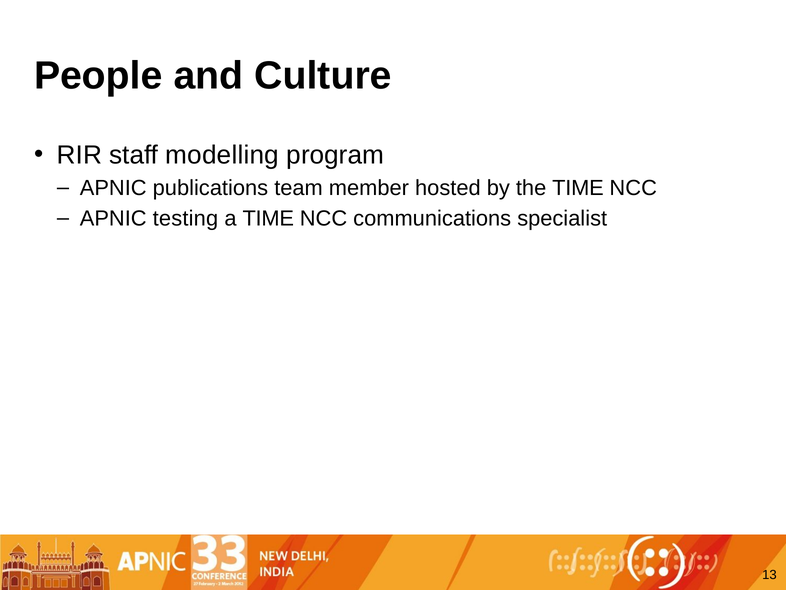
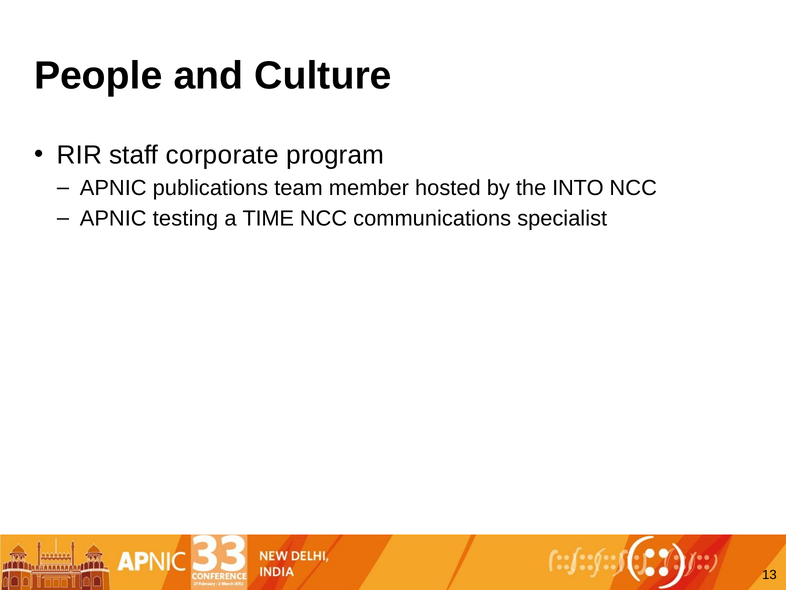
modelling: modelling -> corporate (222, 155)
the TIME: TIME -> INTO (578, 188)
